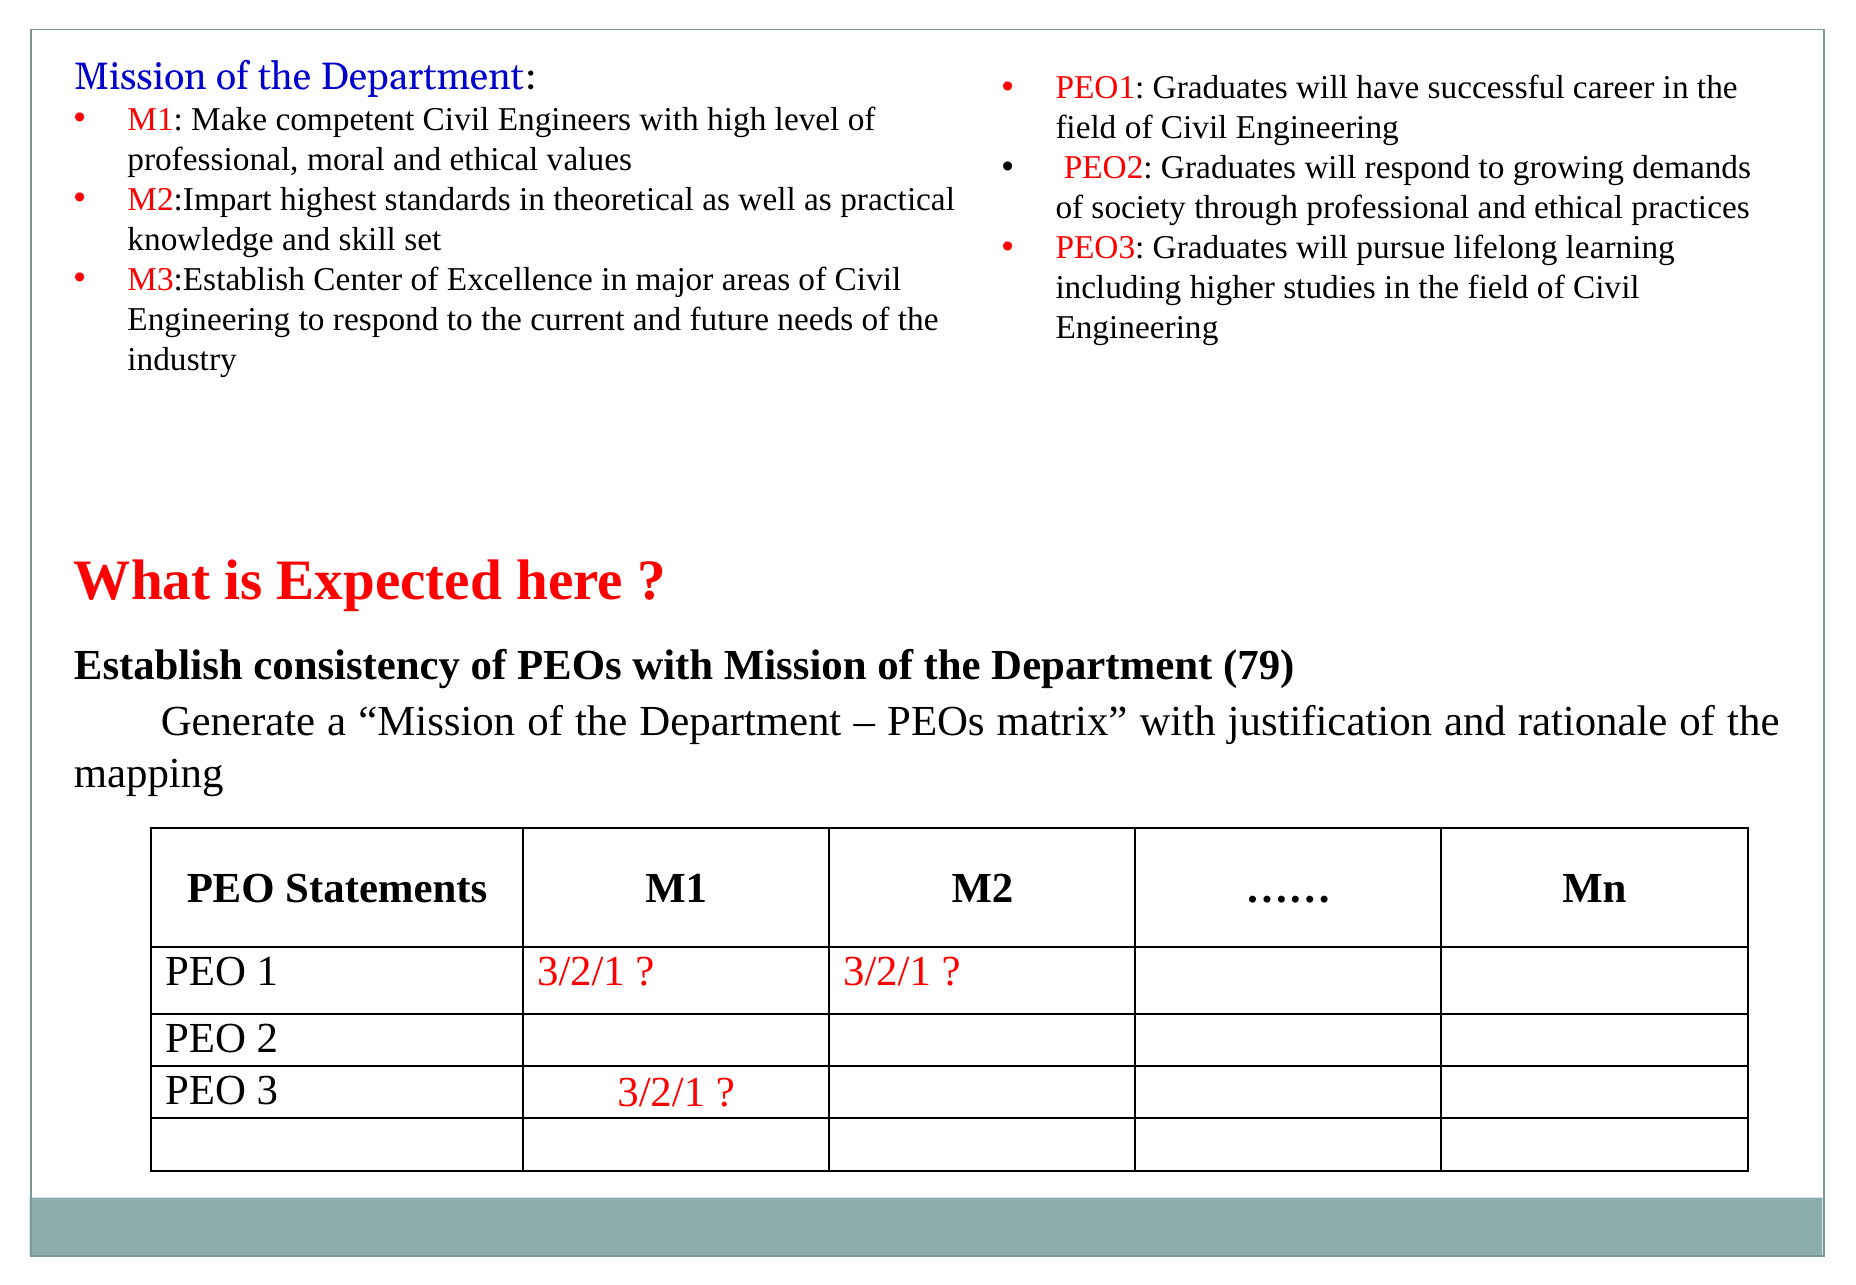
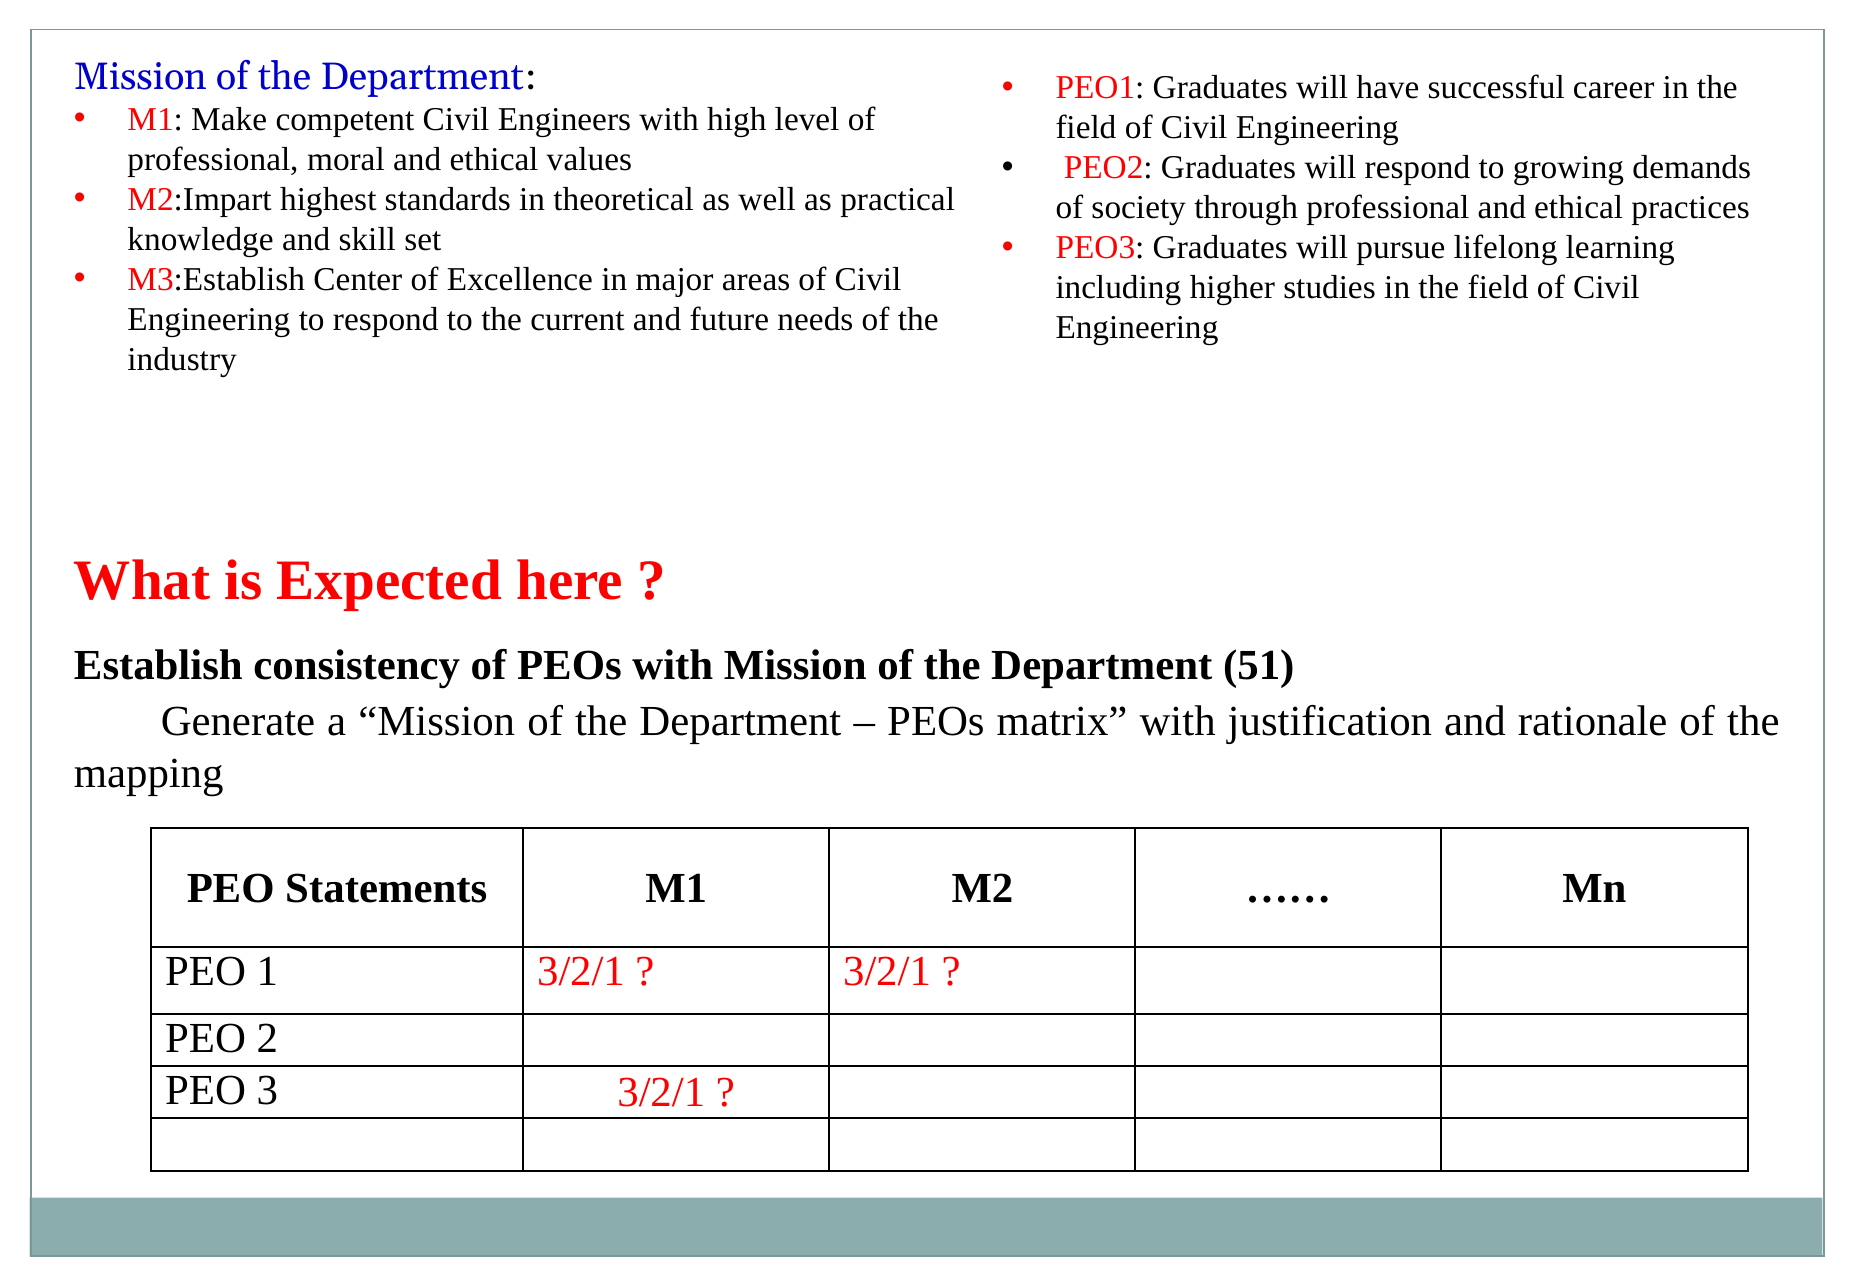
79: 79 -> 51 (1259, 665)
